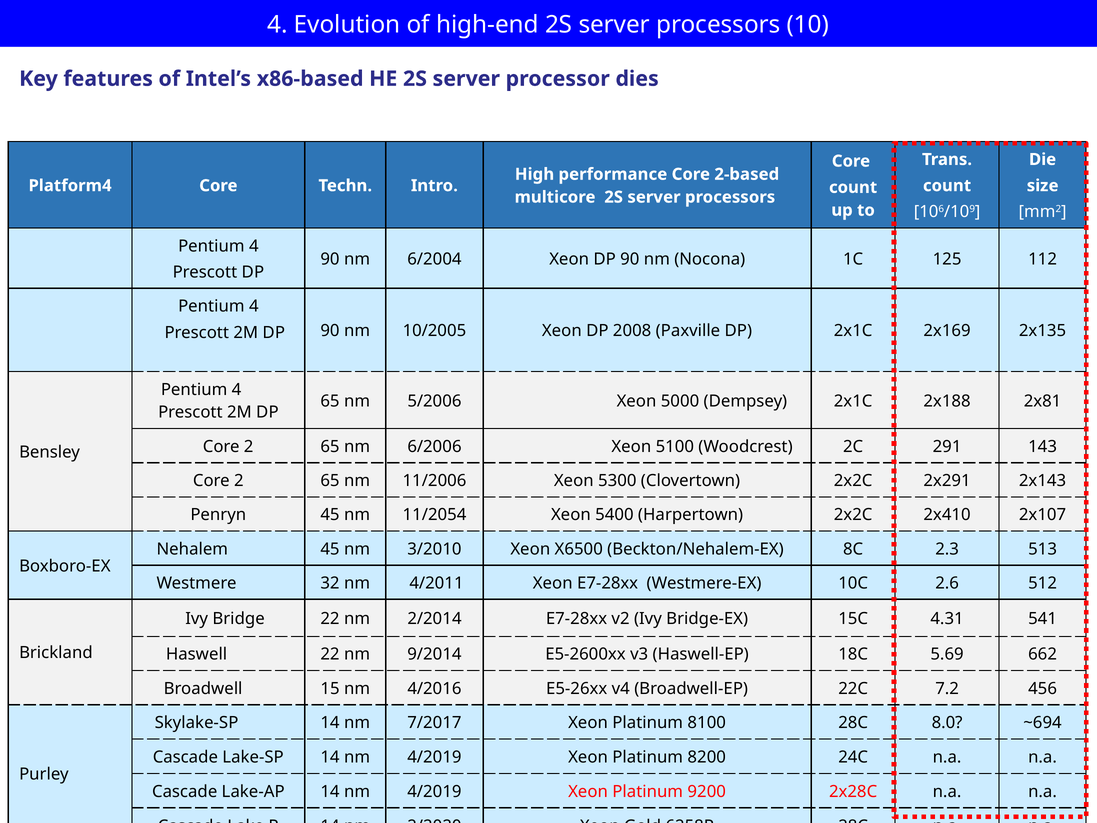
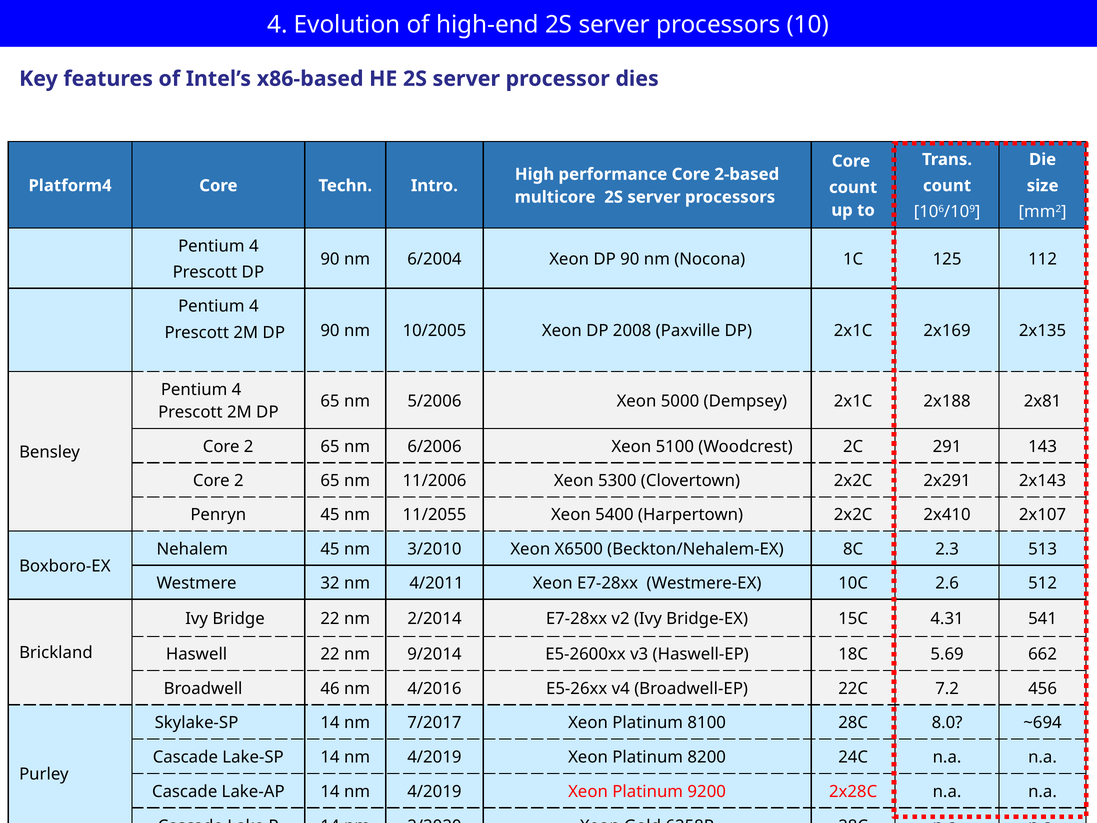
11/2054: 11/2054 -> 11/2055 (434, 515)
15: 15 -> 46 (330, 688)
